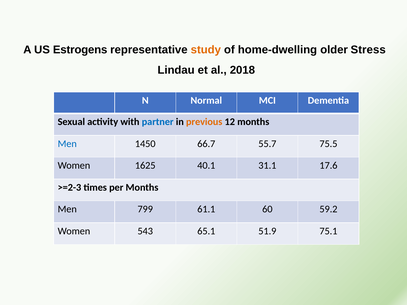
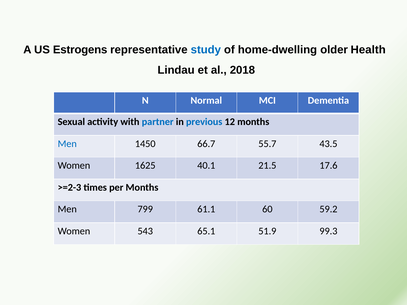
study colour: orange -> blue (206, 50)
Stress: Stress -> Health (368, 50)
previous colour: orange -> blue (204, 122)
75.5: 75.5 -> 43.5 (328, 144)
31.1: 31.1 -> 21.5 (267, 166)
75.1: 75.1 -> 99.3 (328, 231)
